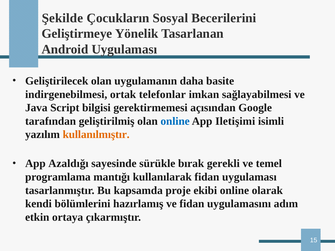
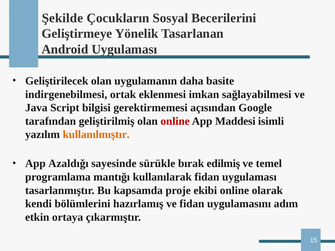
telefonlar: telefonlar -> eklenmesi (162, 94)
online colour: blue -> red (175, 121)
Iletişimi: Iletişimi -> Maddesi (235, 121)
gerekli: gerekli -> edilmiş (223, 164)
